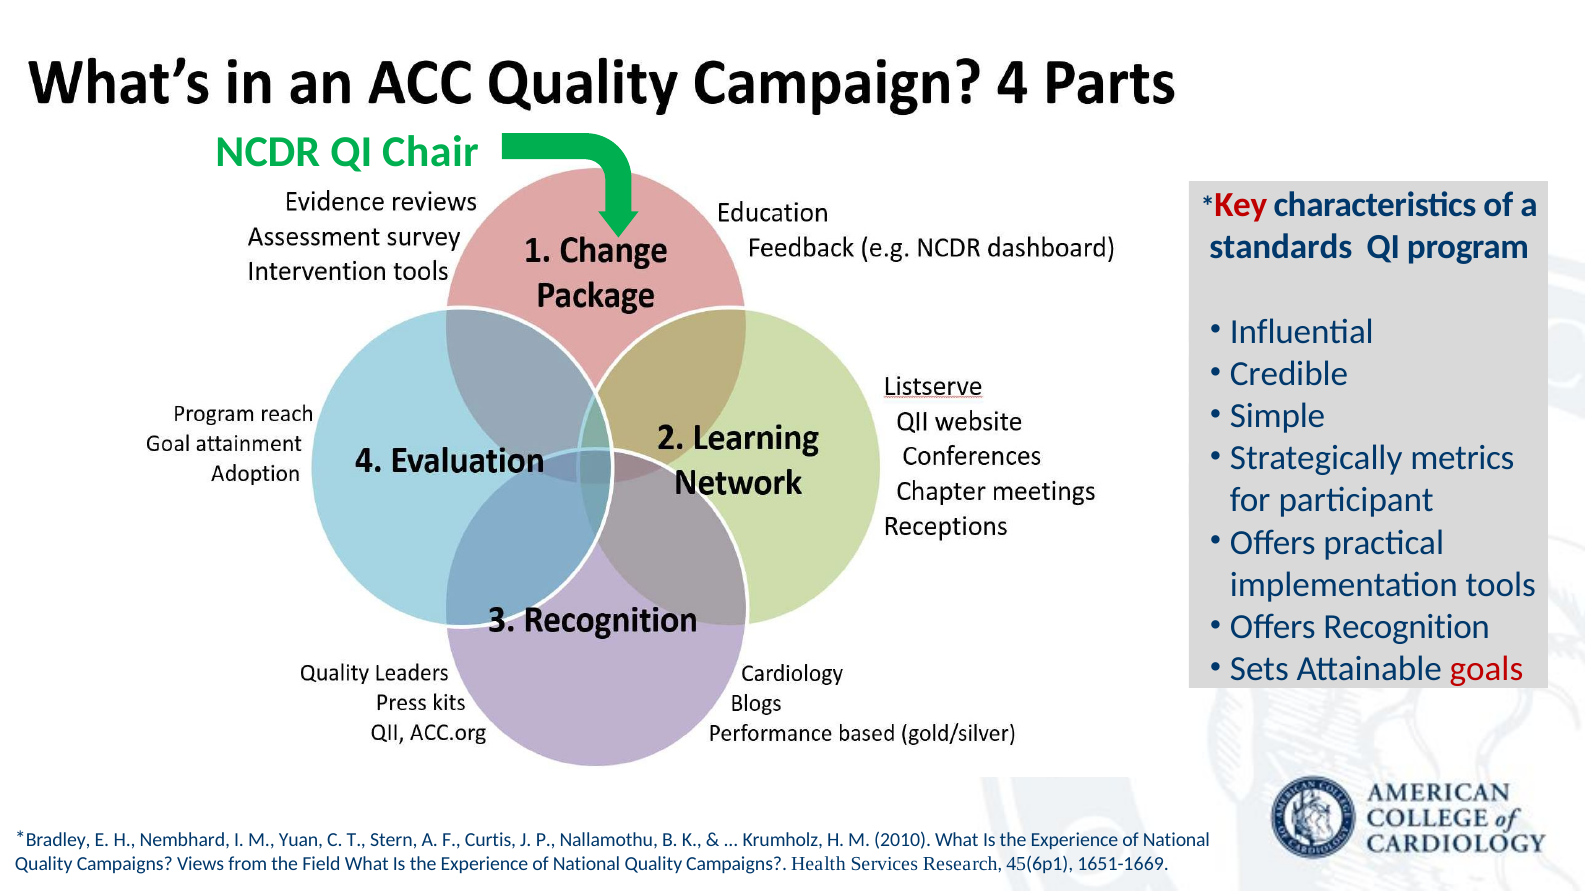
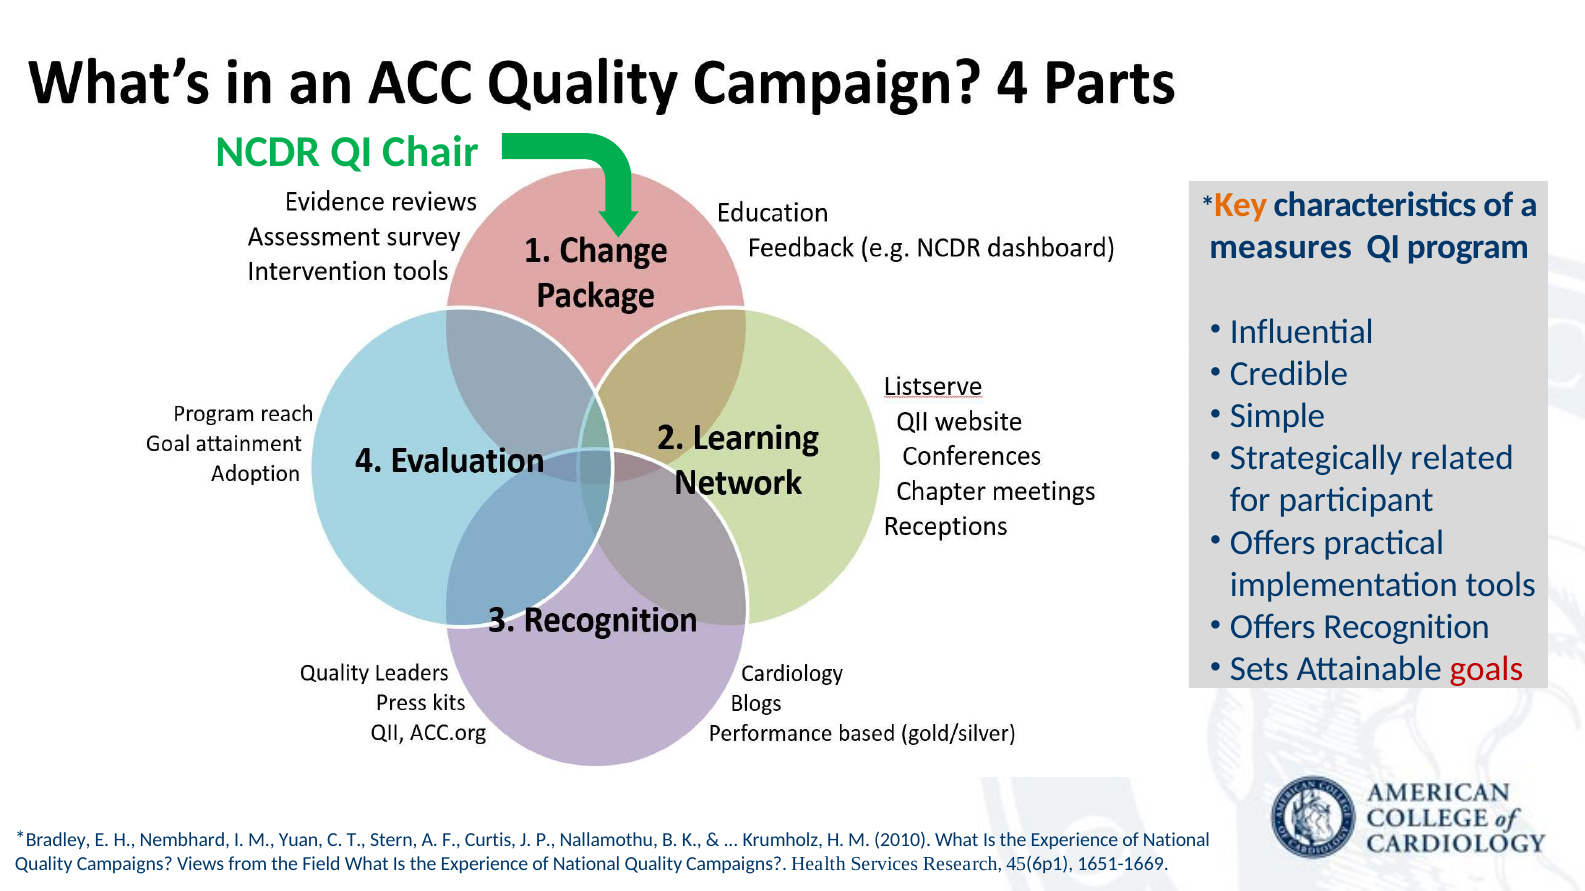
Key colour: red -> orange (1241, 205)
standards: standards -> measures (1281, 247)
metrics: metrics -> related (1462, 458)
